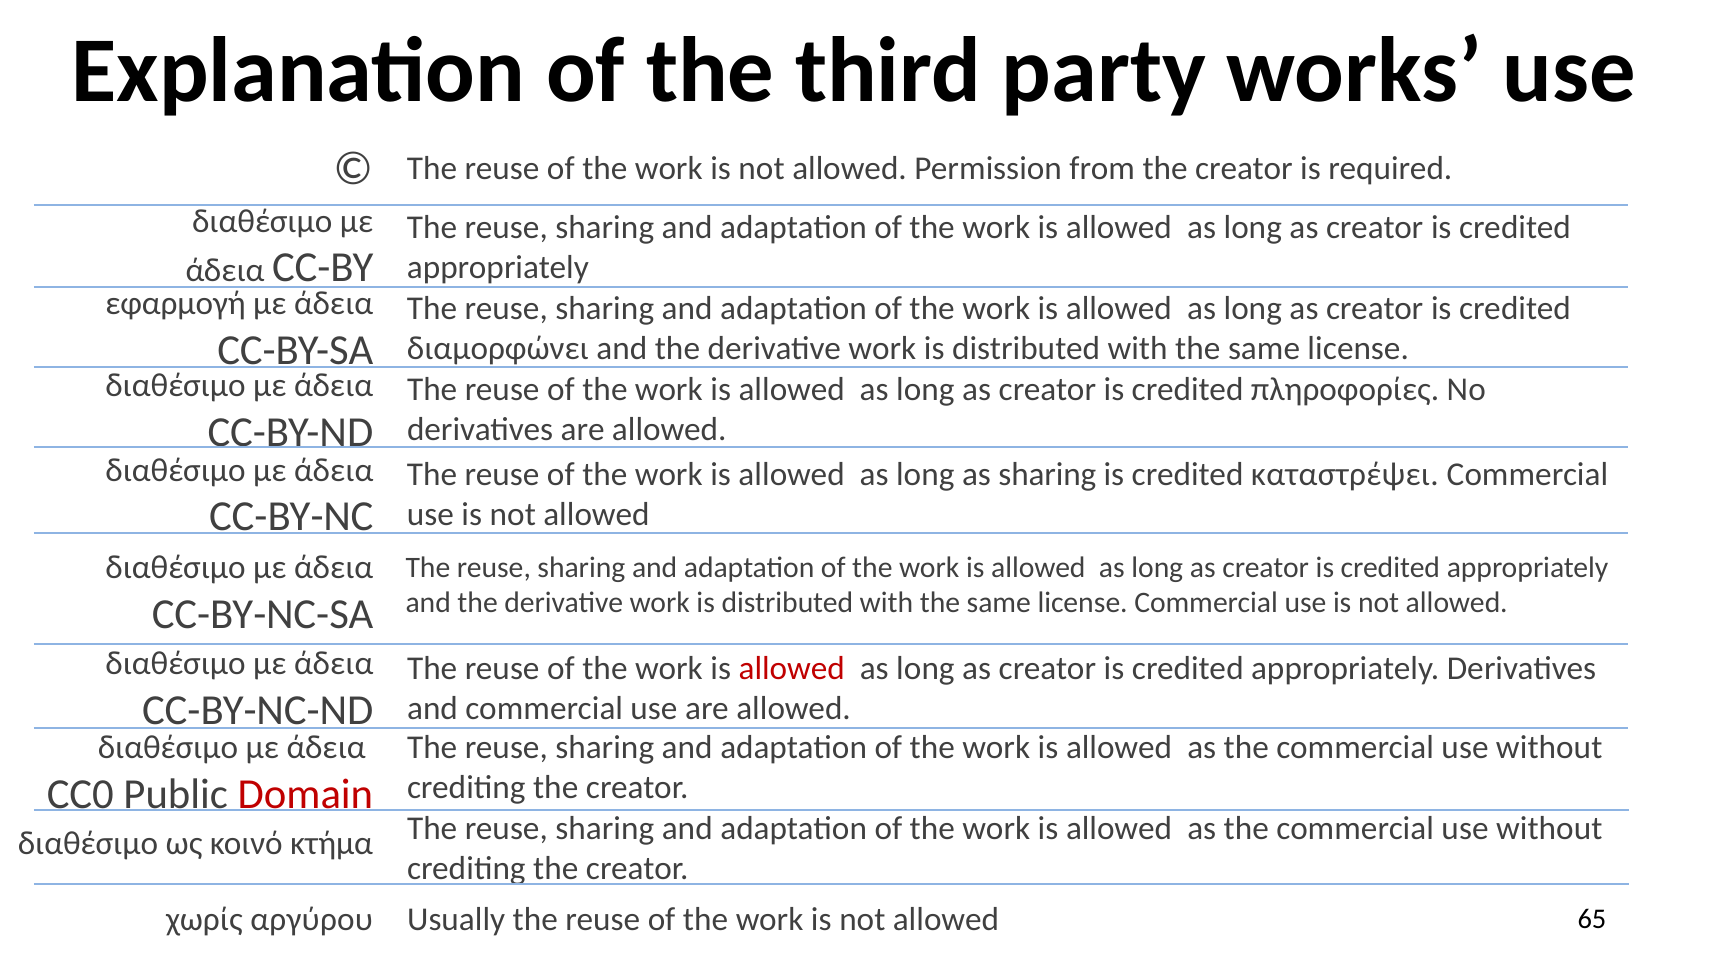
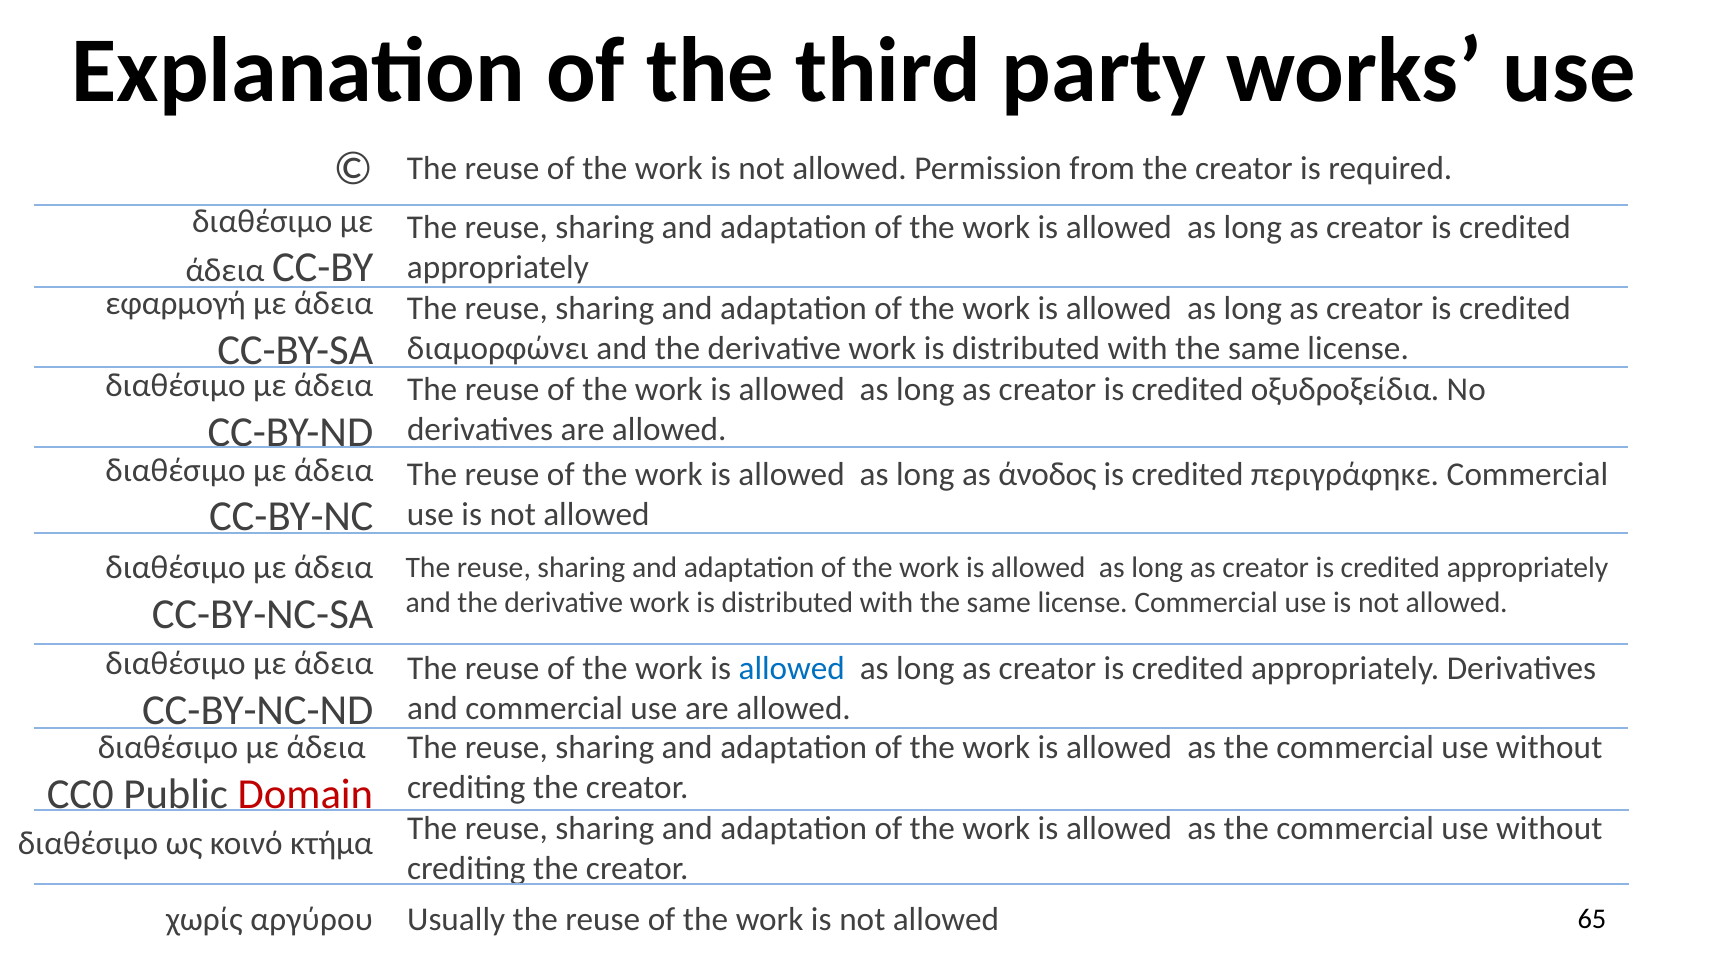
πληροφορίες: πληροφορίες -> οξυδροξείδια (1345, 390)
as sharing: sharing -> άνοδος (1047, 475)
καταστρέψει: καταστρέψει -> περιγράφηκε (1345, 475)
allowed colour: red -> blue (792, 668)
